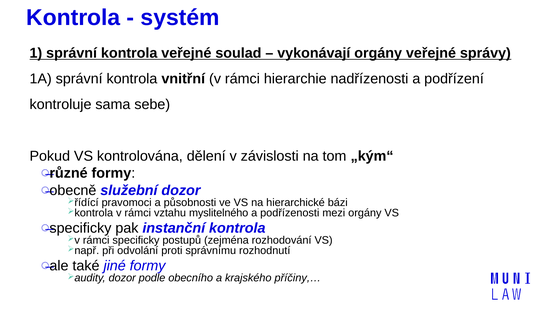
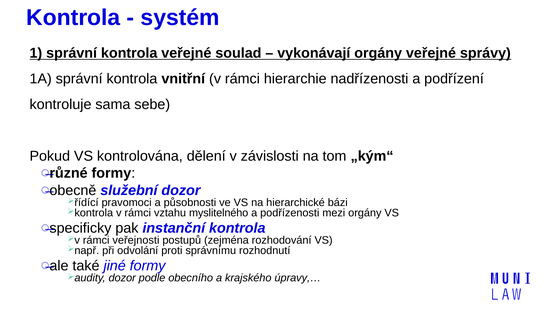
rámci specificky: specificky -> veřejnosti (136, 241)
příčiny,…: příčiny,… -> úpravy,… (298, 278)
